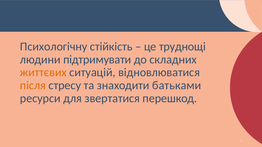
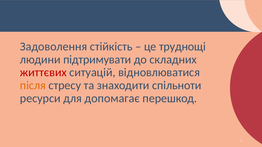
Психологічну: Психологічну -> Задоволення (54, 47)
життєвих colour: orange -> red (43, 73)
батьками: батьками -> спільноти (177, 86)
звертатися: звертатися -> допомагає (112, 99)
